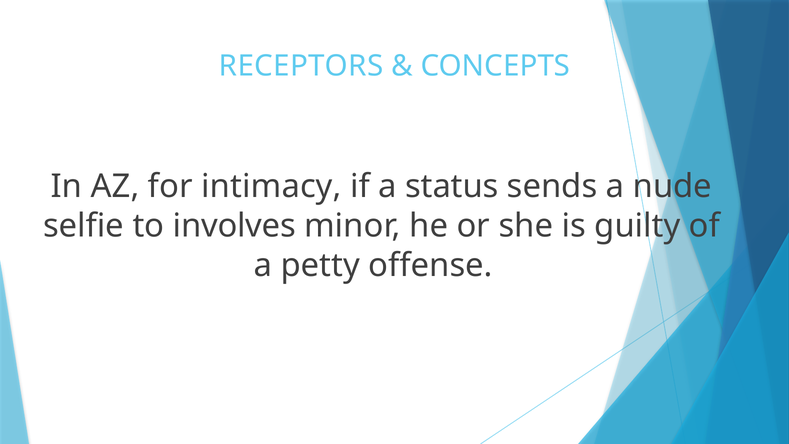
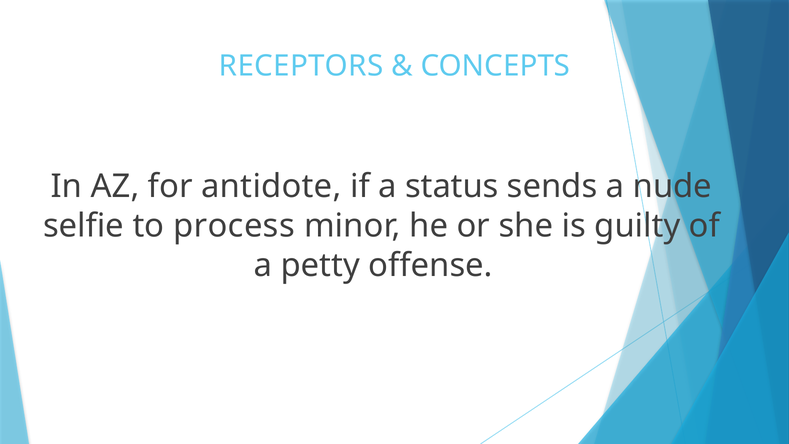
intimacy: intimacy -> antidote (271, 186)
involves: involves -> process (234, 226)
